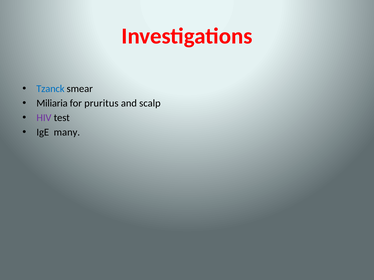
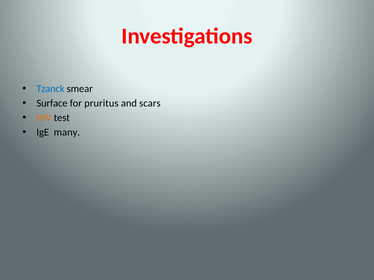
Miliaria: Miliaria -> Surface (52, 103)
scalp: scalp -> scars (150, 103)
HIV colour: purple -> orange (44, 118)
